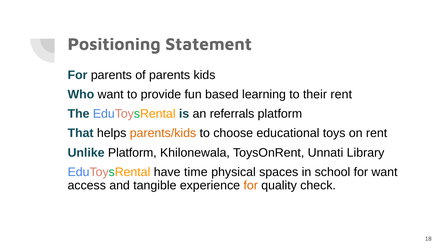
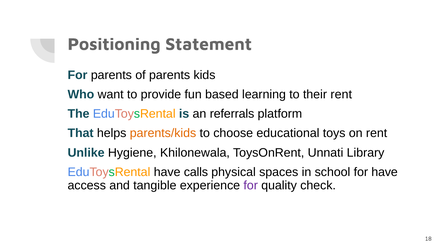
Unlike Platform: Platform -> Hygiene (132, 153)
time: time -> calls (196, 172)
for want: want -> have (385, 172)
for colour: orange -> purple (251, 186)
